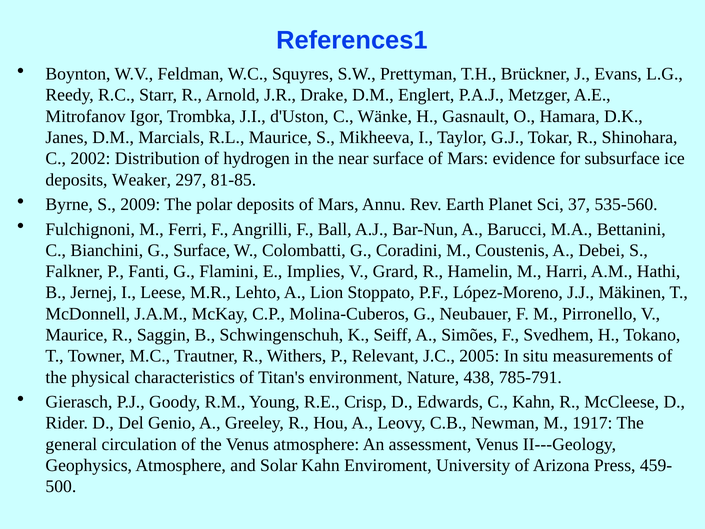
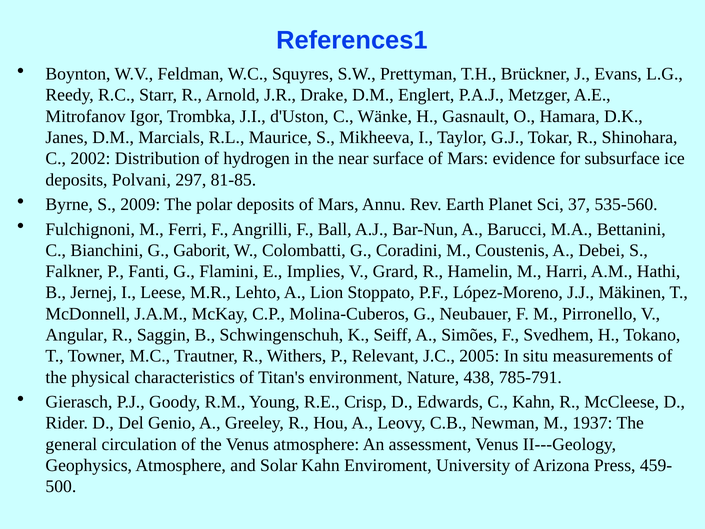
Weaker: Weaker -> Polvani (141, 180)
G Surface: Surface -> Gaborit (202, 250)
Maurice: Maurice -> Angular (77, 335)
1917: 1917 -> 1937 (592, 423)
